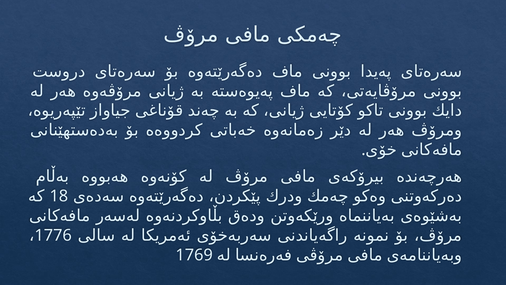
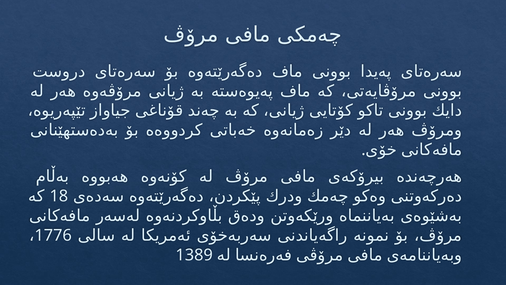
1769: 1769 -> 1389 (194, 255)
